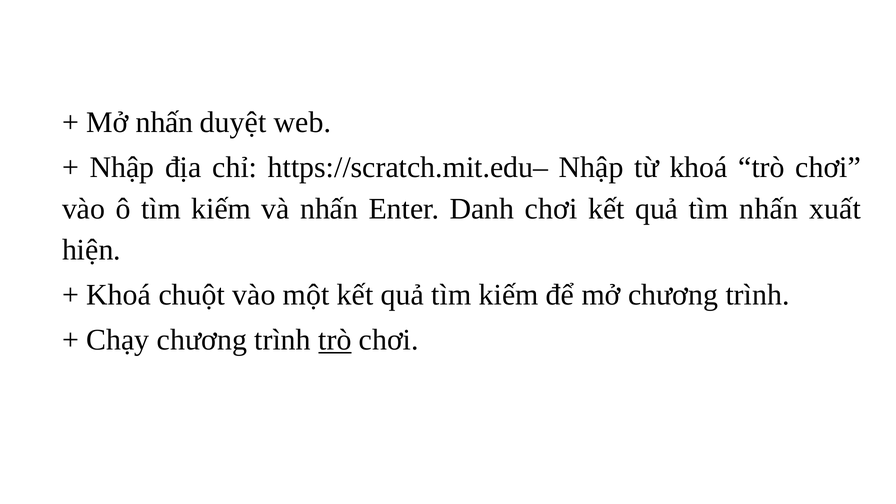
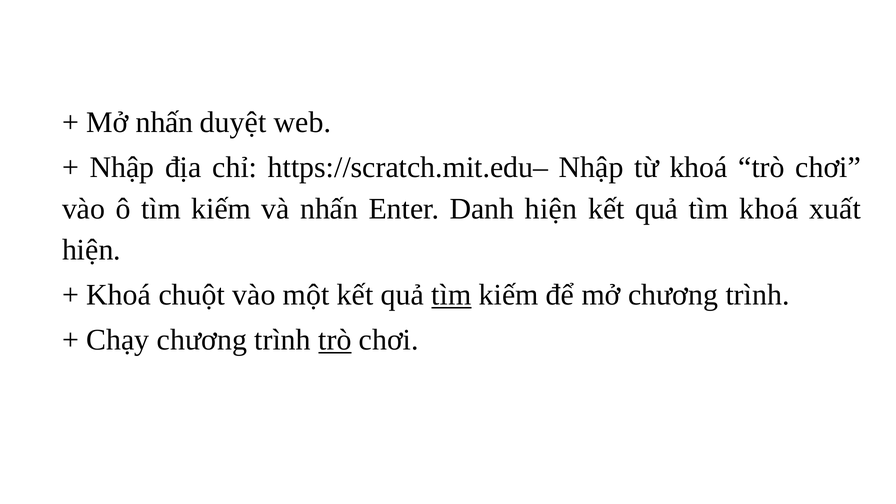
Danh chơi: chơi -> hiện (551, 209)
tìm nhấn: nhấn -> khoá (769, 209)
tìm underline: none -> present (451, 295)
